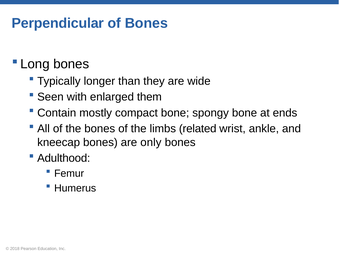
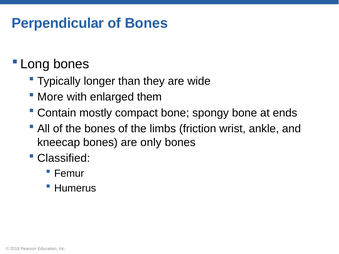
Seen: Seen -> More (50, 97)
related: related -> friction (198, 129)
Adulthood: Adulthood -> Classified (64, 158)
